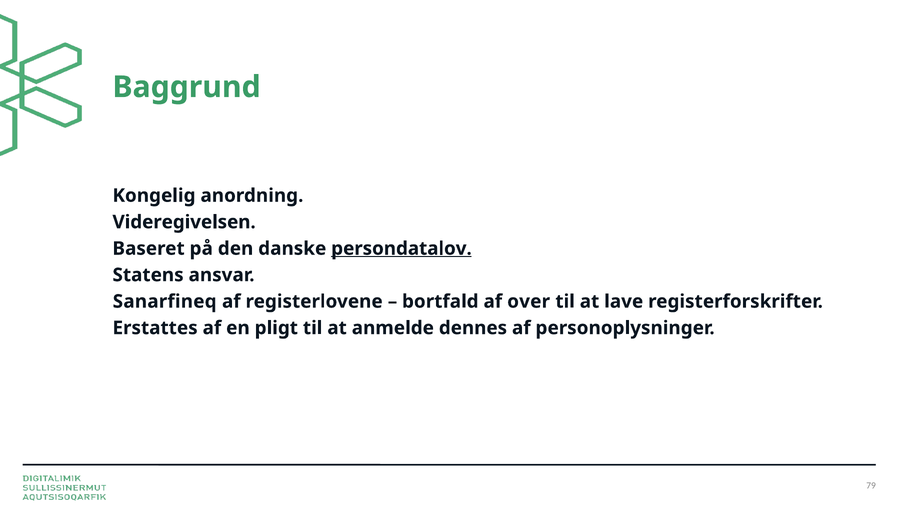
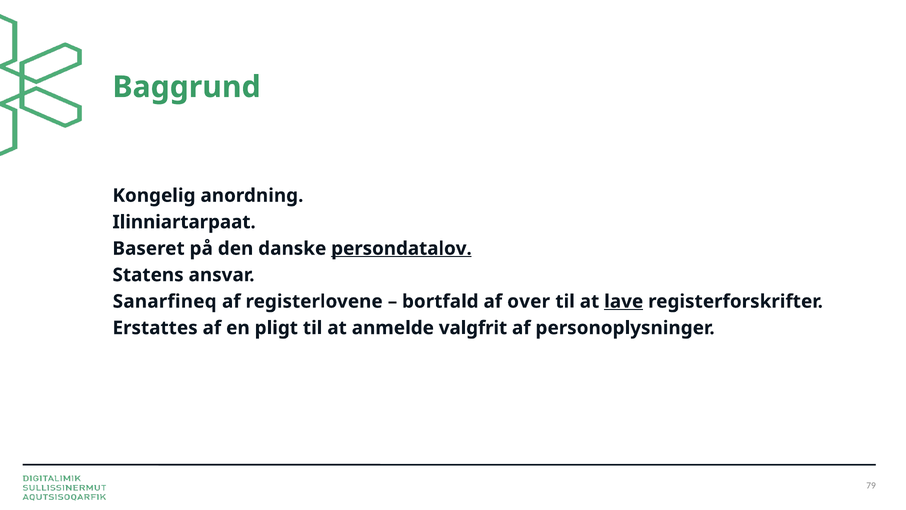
Videregivelsen: Videregivelsen -> Ilinniartarpaat (184, 222)
lave underline: none -> present (624, 301)
dennes: dennes -> valgfrit (473, 328)
